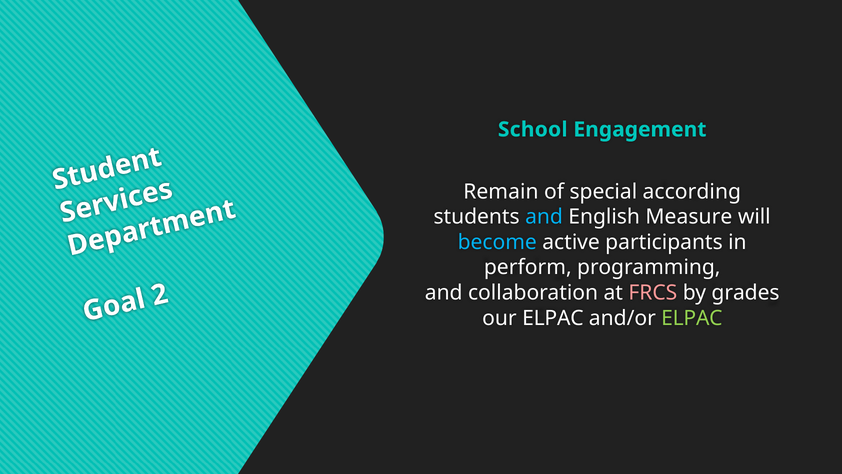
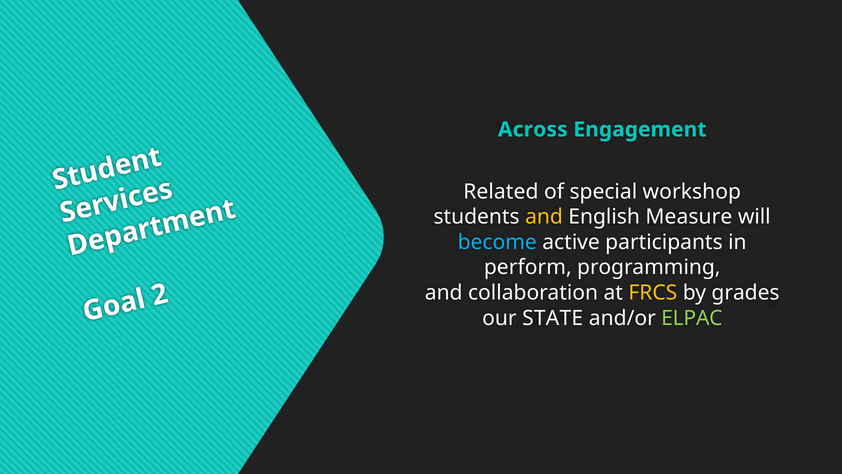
School: School -> Across (533, 129)
Remain: Remain -> Related (501, 191)
according: according -> workshop (692, 191)
and colour: light blue -> yellow (544, 217)
FRCS colour: pink -> yellow (653, 293)
our ELPAC: ELPAC -> STATE (553, 318)
